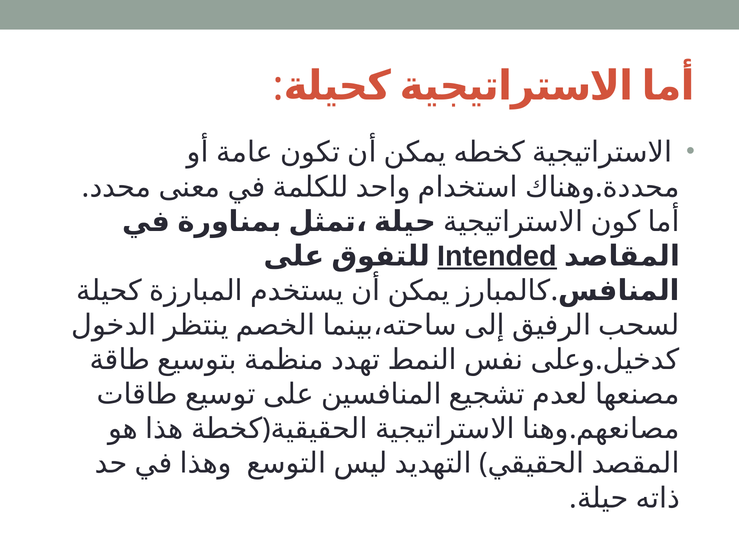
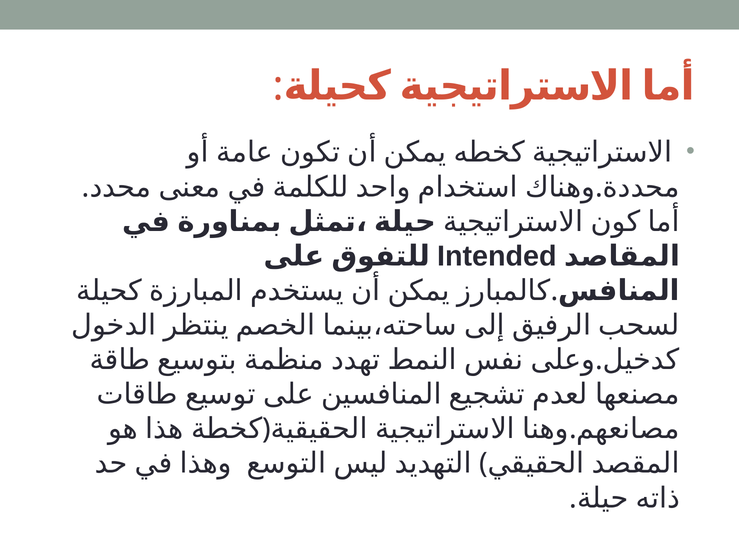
Intended underline: present -> none (497, 256)
